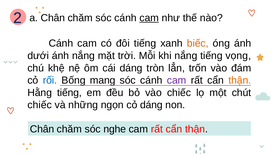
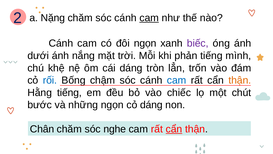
a Chân: Chân -> Nặng (53, 18)
đôi tiếng: tiếng -> ngọn (145, 43)
biếc colour: orange -> purple (198, 43)
khi nắng: nắng -> phản (186, 56)
vọng: vọng -> mình (238, 56)
mang: mang -> chậm (103, 80)
cam colour: purple -> blue (177, 80)
chiếc: chiếc -> bước (40, 105)
cẩn underline: none -> present (174, 129)
